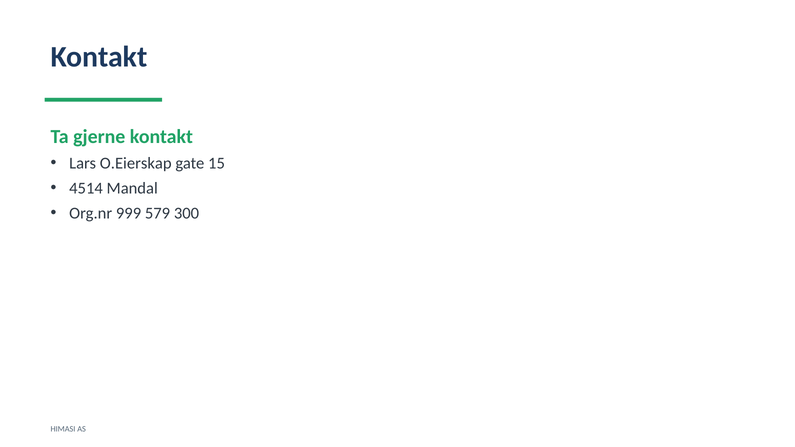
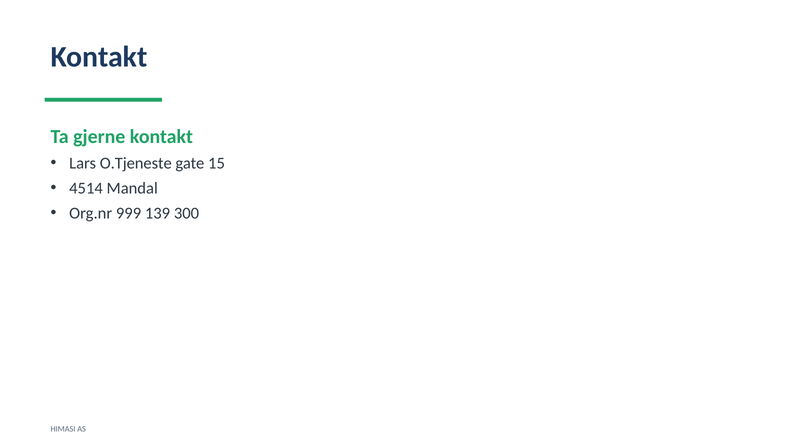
O.Eierskap: O.Eierskap -> O.Tjeneste (136, 163)
579: 579 -> 139 (157, 213)
